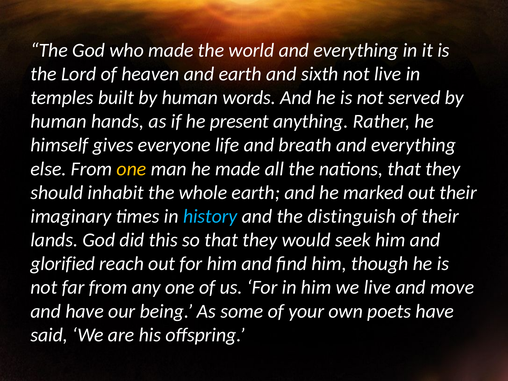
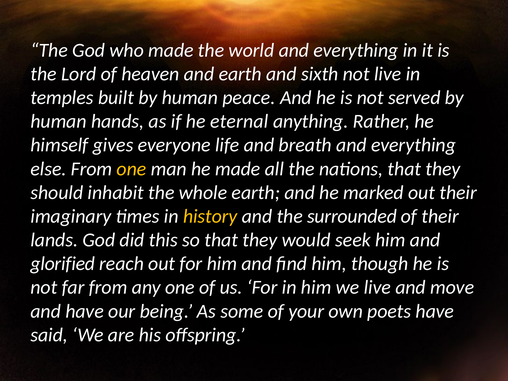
words: words -> peace (249, 98)
present: present -> eternal (239, 121)
history colour: light blue -> yellow (210, 216)
distinguish: distinguish -> surrounded (352, 216)
